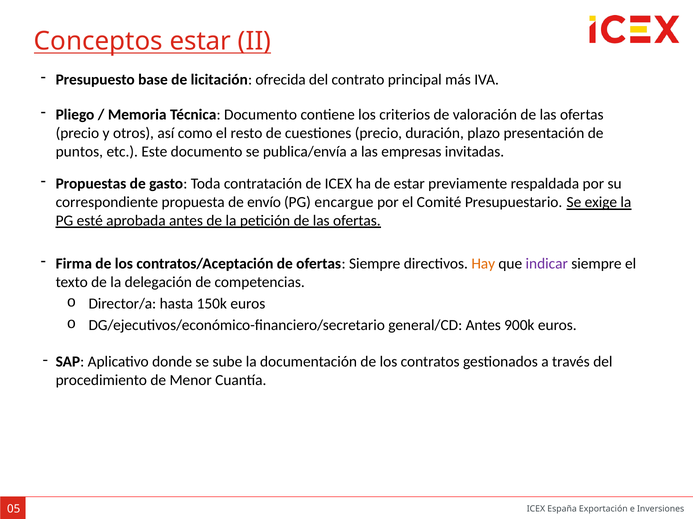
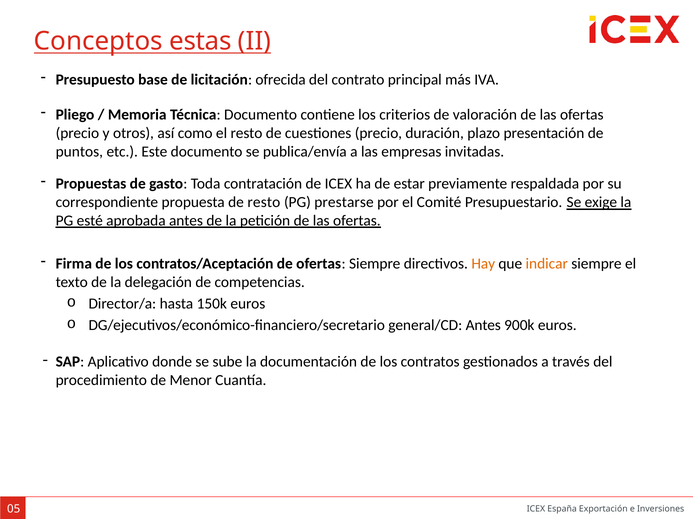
Conceptos estar: estar -> estas (201, 41)
de envío: envío -> resto (264, 203)
encargue: encargue -> prestarse (344, 203)
indicar colour: purple -> orange (547, 264)
